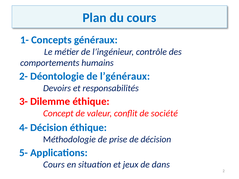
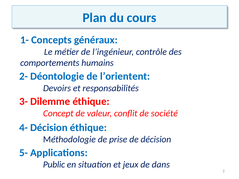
l’généraux: l’généraux -> l’orientent (125, 76)
Cours: Cours -> Public (54, 165)
